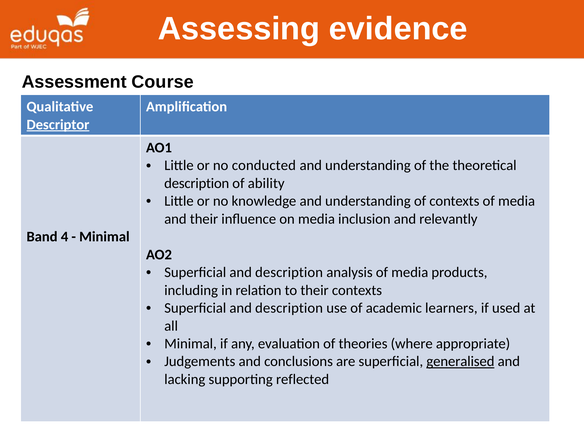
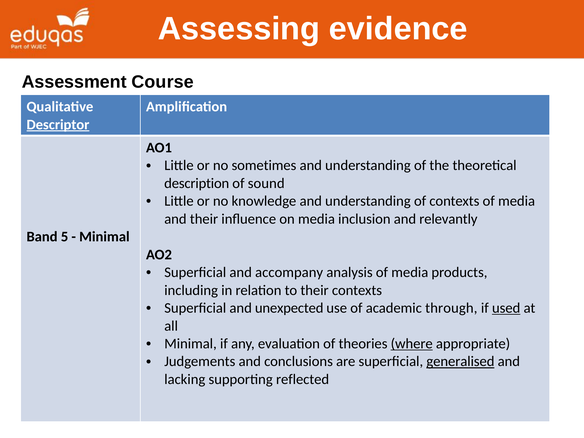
conducted: conducted -> sometimes (264, 165)
ability: ability -> sound (266, 183)
4: 4 -> 5 (65, 237)
description: description -> accompany (289, 272)
description: description -> unexpected (289, 308)
learners: learners -> through (451, 308)
used underline: none -> present (506, 308)
where underline: none -> present (412, 344)
